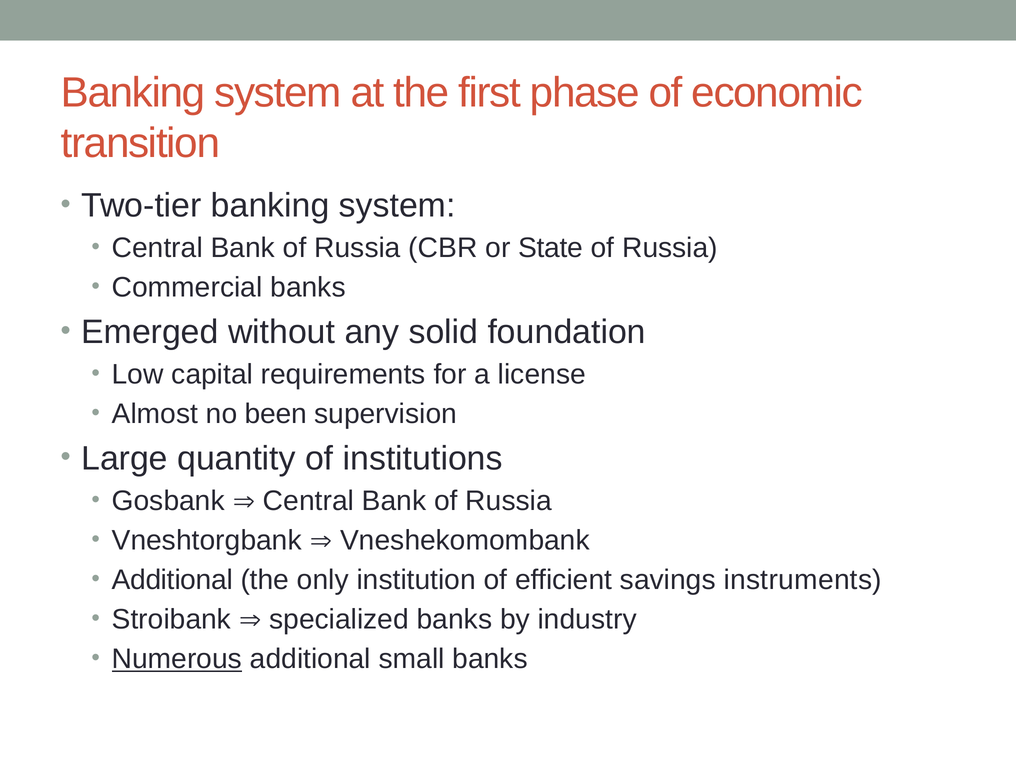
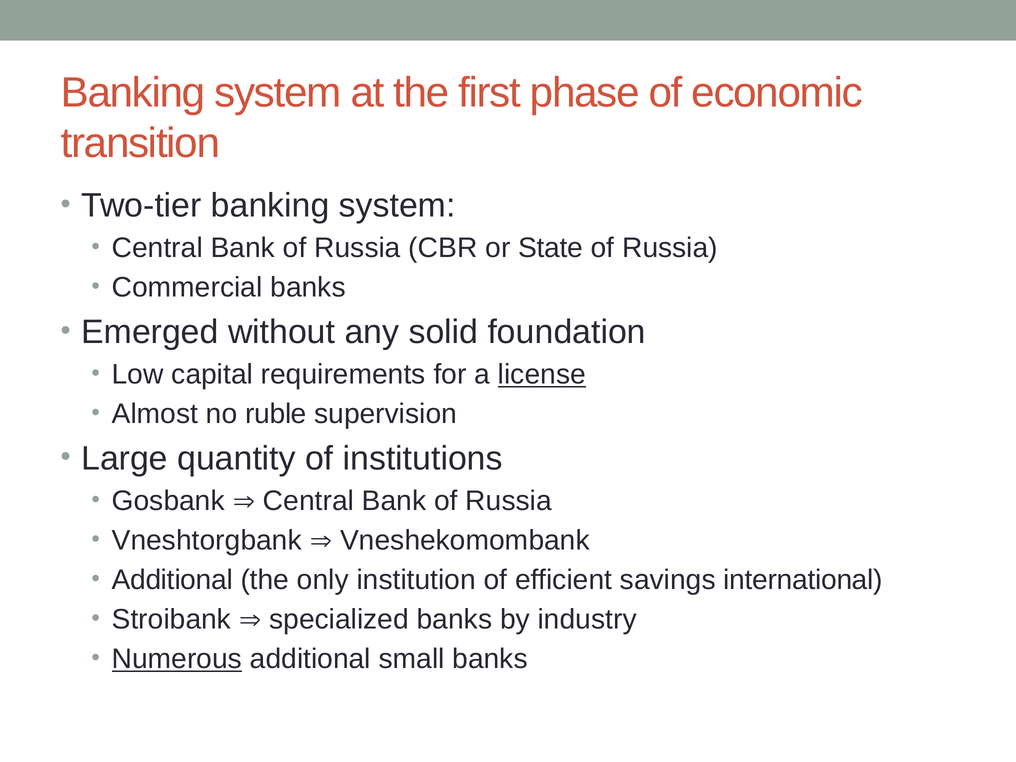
license underline: none -> present (542, 375)
been: been -> ruble (276, 414)
instruments: instruments -> international (803, 580)
